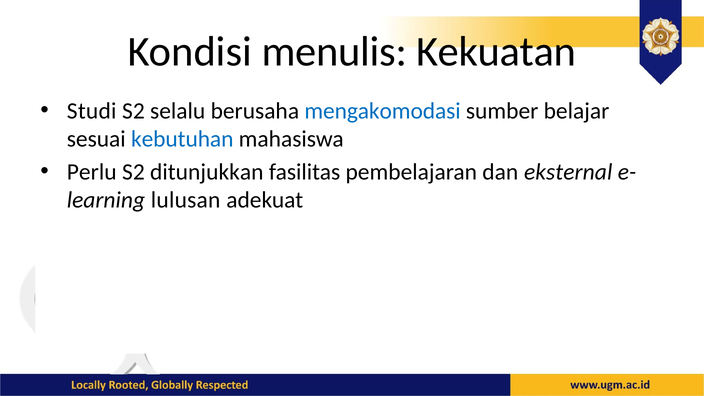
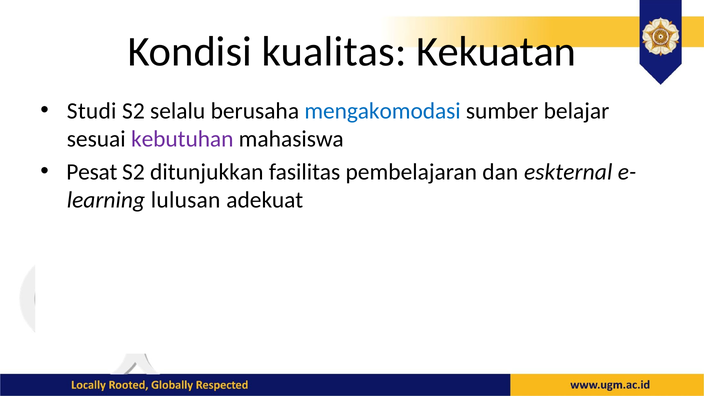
menulis: menulis -> kualitas (334, 52)
kebutuhan colour: blue -> purple (182, 139)
Perlu: Perlu -> Pesat (92, 172)
eksternal: eksternal -> eskternal (568, 172)
